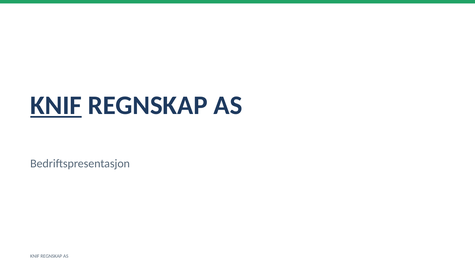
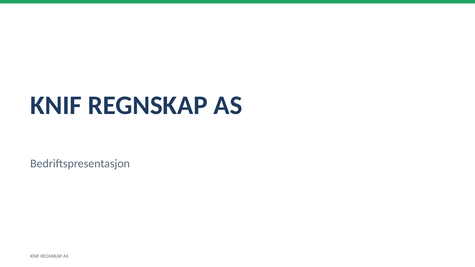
KNIF underline: present -> none (56, 105)
